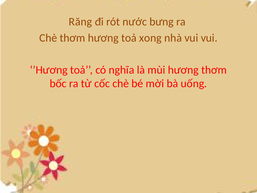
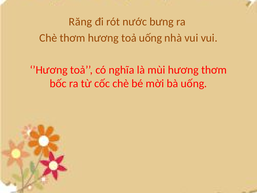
toả xong: xong -> uống (151, 38)
